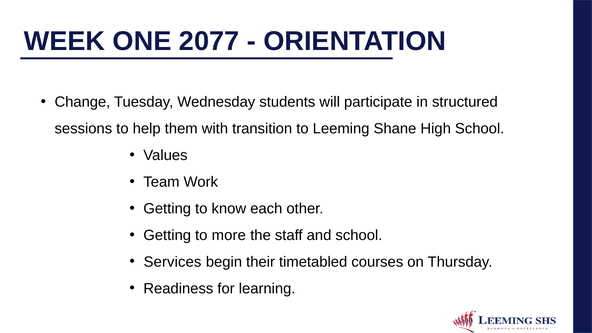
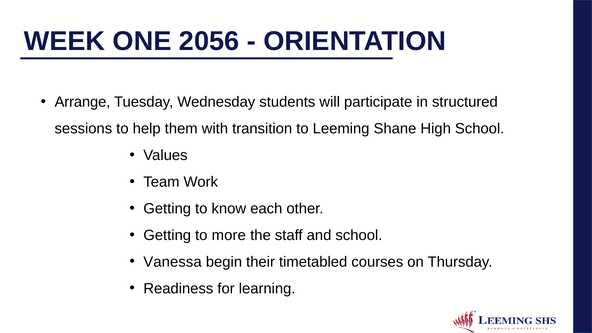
2077: 2077 -> 2056 (209, 41)
Change: Change -> Arrange (82, 102)
Services: Services -> Vanessa (173, 262)
